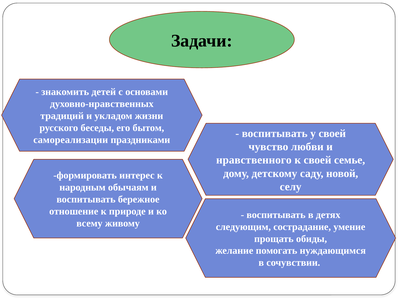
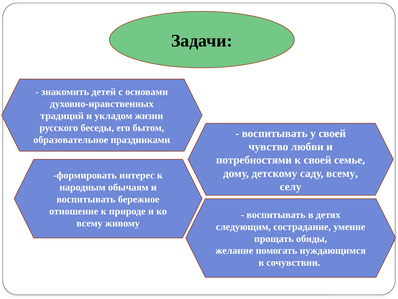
самореализации: самореализации -> образовательное (71, 140)
нравственного: нравственного -> потребностями (254, 160)
саду новой: новой -> всему (342, 173)
